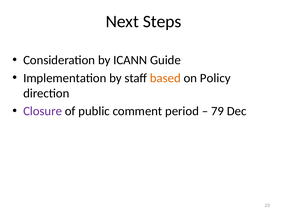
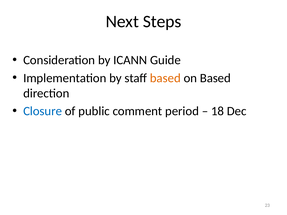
on Policy: Policy -> Based (215, 78)
Closure colour: purple -> blue (43, 111)
79: 79 -> 18 (218, 111)
